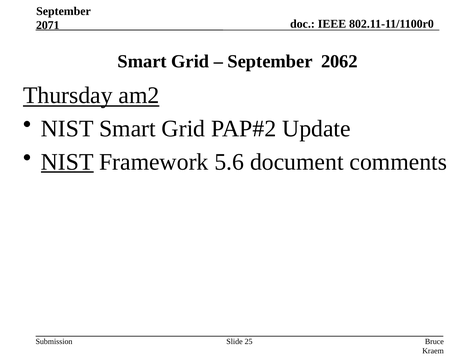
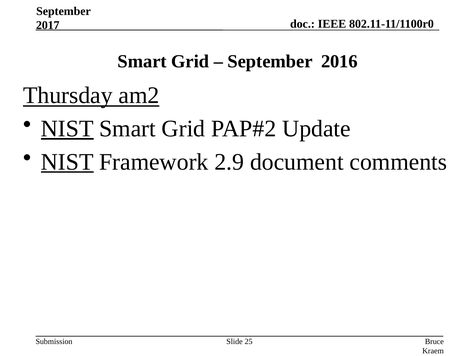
2071: 2071 -> 2017 (48, 25)
2062: 2062 -> 2016 (339, 61)
NIST underline: none -> present (67, 129)
5.6: 5.6 -> 2.9 (229, 162)
